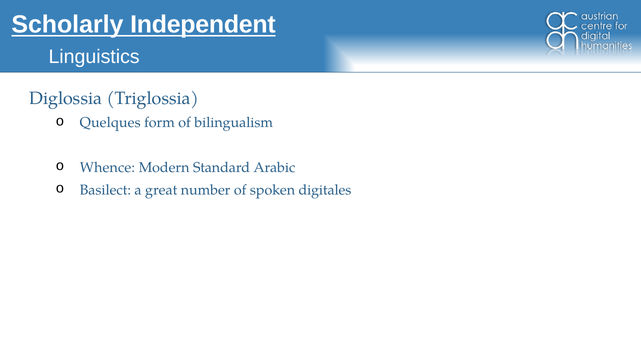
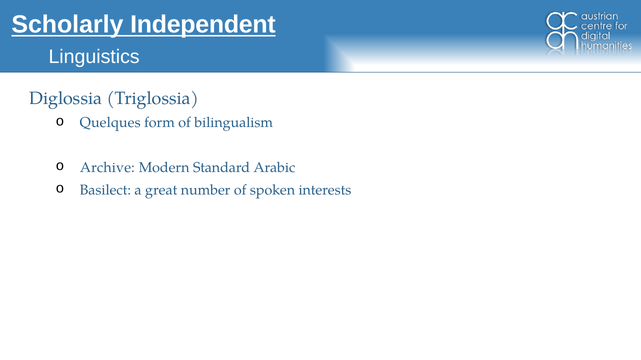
Whence: Whence -> Archive (107, 168)
digitales: digitales -> interests (325, 190)
